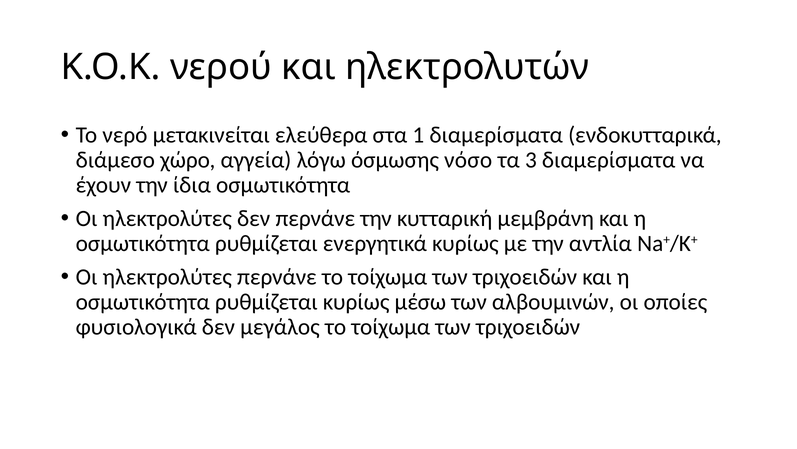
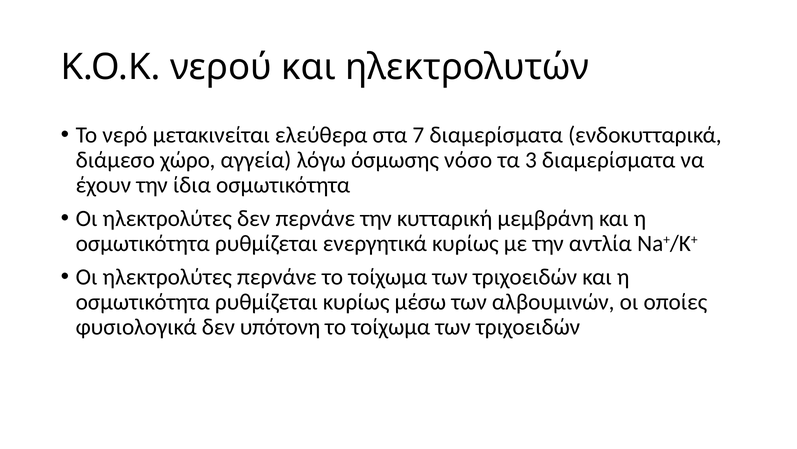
1: 1 -> 7 (418, 135)
μεγάλος: μεγάλος -> υπότονη (280, 327)
